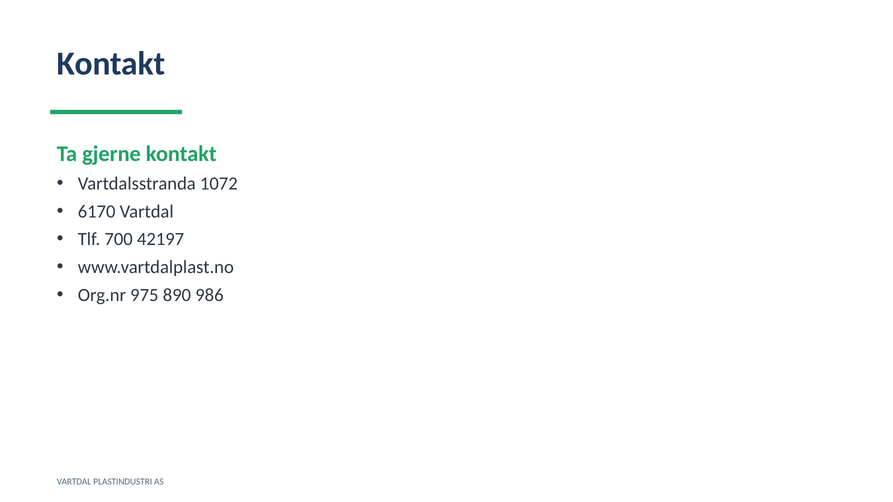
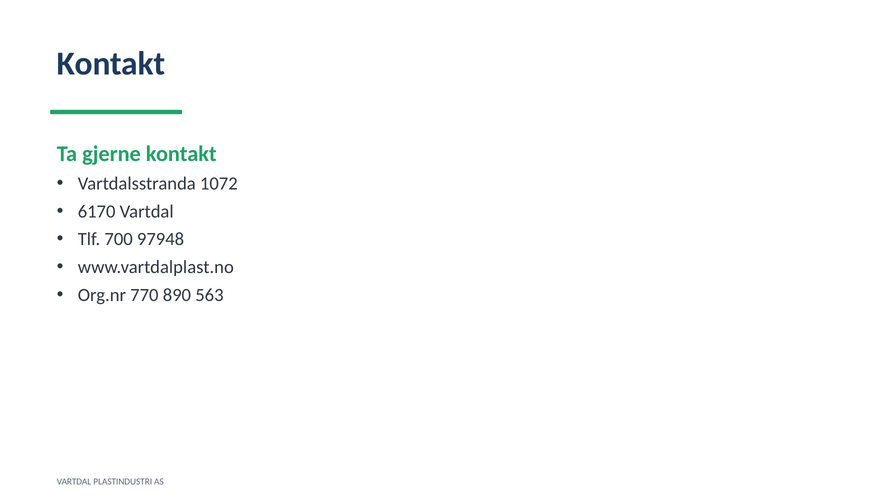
42197: 42197 -> 97948 (161, 239)
975: 975 -> 770 (144, 295)
986: 986 -> 563 (209, 295)
